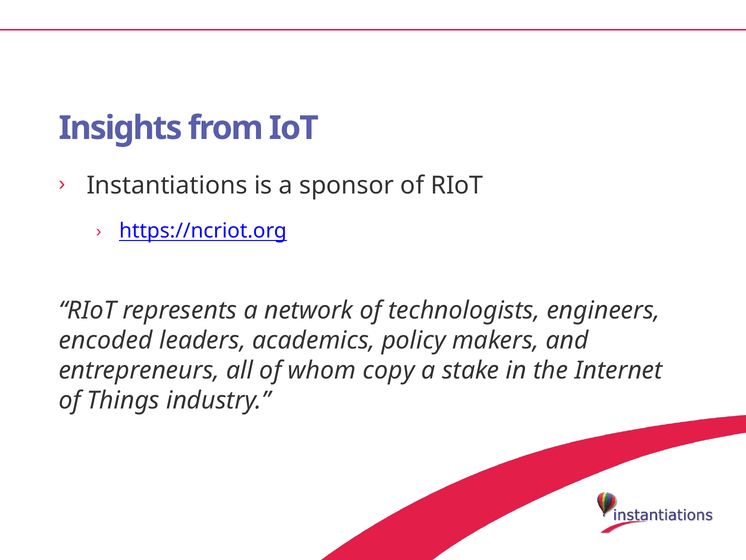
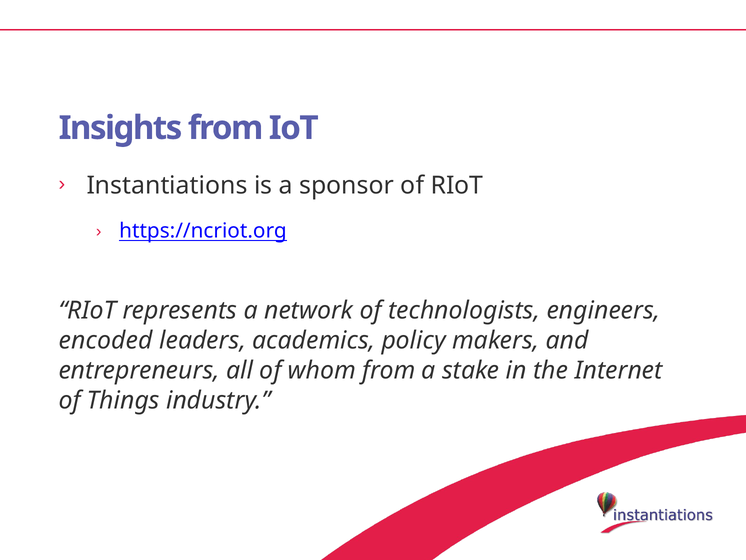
whom copy: copy -> from (389, 370)
